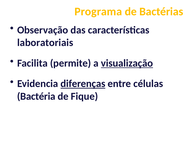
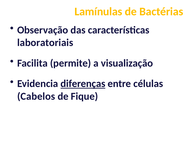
Programa: Programa -> Lamínulas (98, 11)
visualização underline: present -> none (127, 63)
Bactéria: Bactéria -> Cabelos (36, 96)
